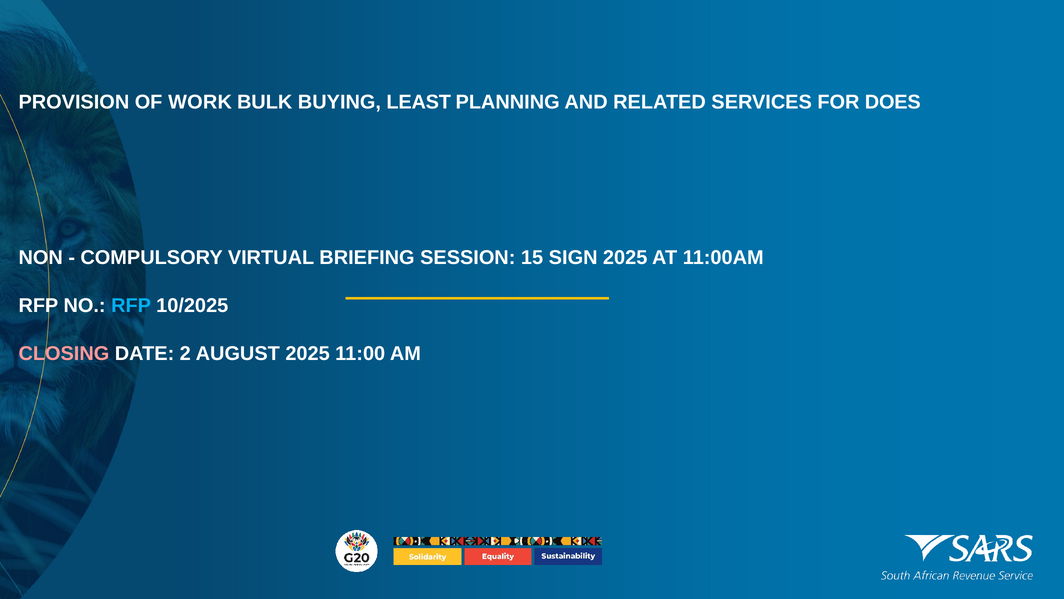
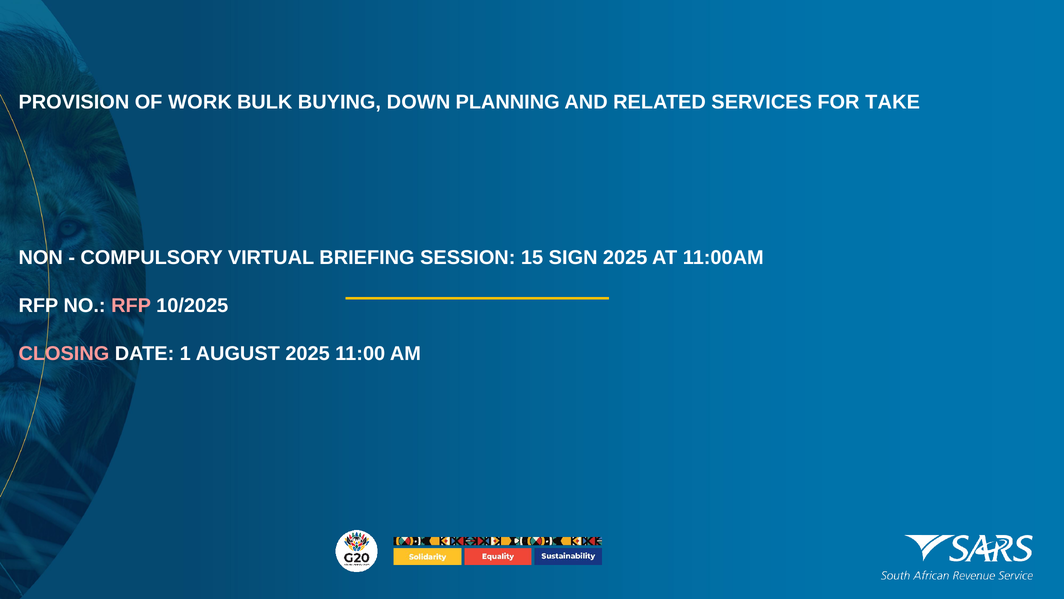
LEAST: LEAST -> DOWN (419, 102)
DOES: DOES -> TAKE (893, 102)
RFP colour: light blue -> pink (131, 305)
2: 2 -> 1 (185, 353)
